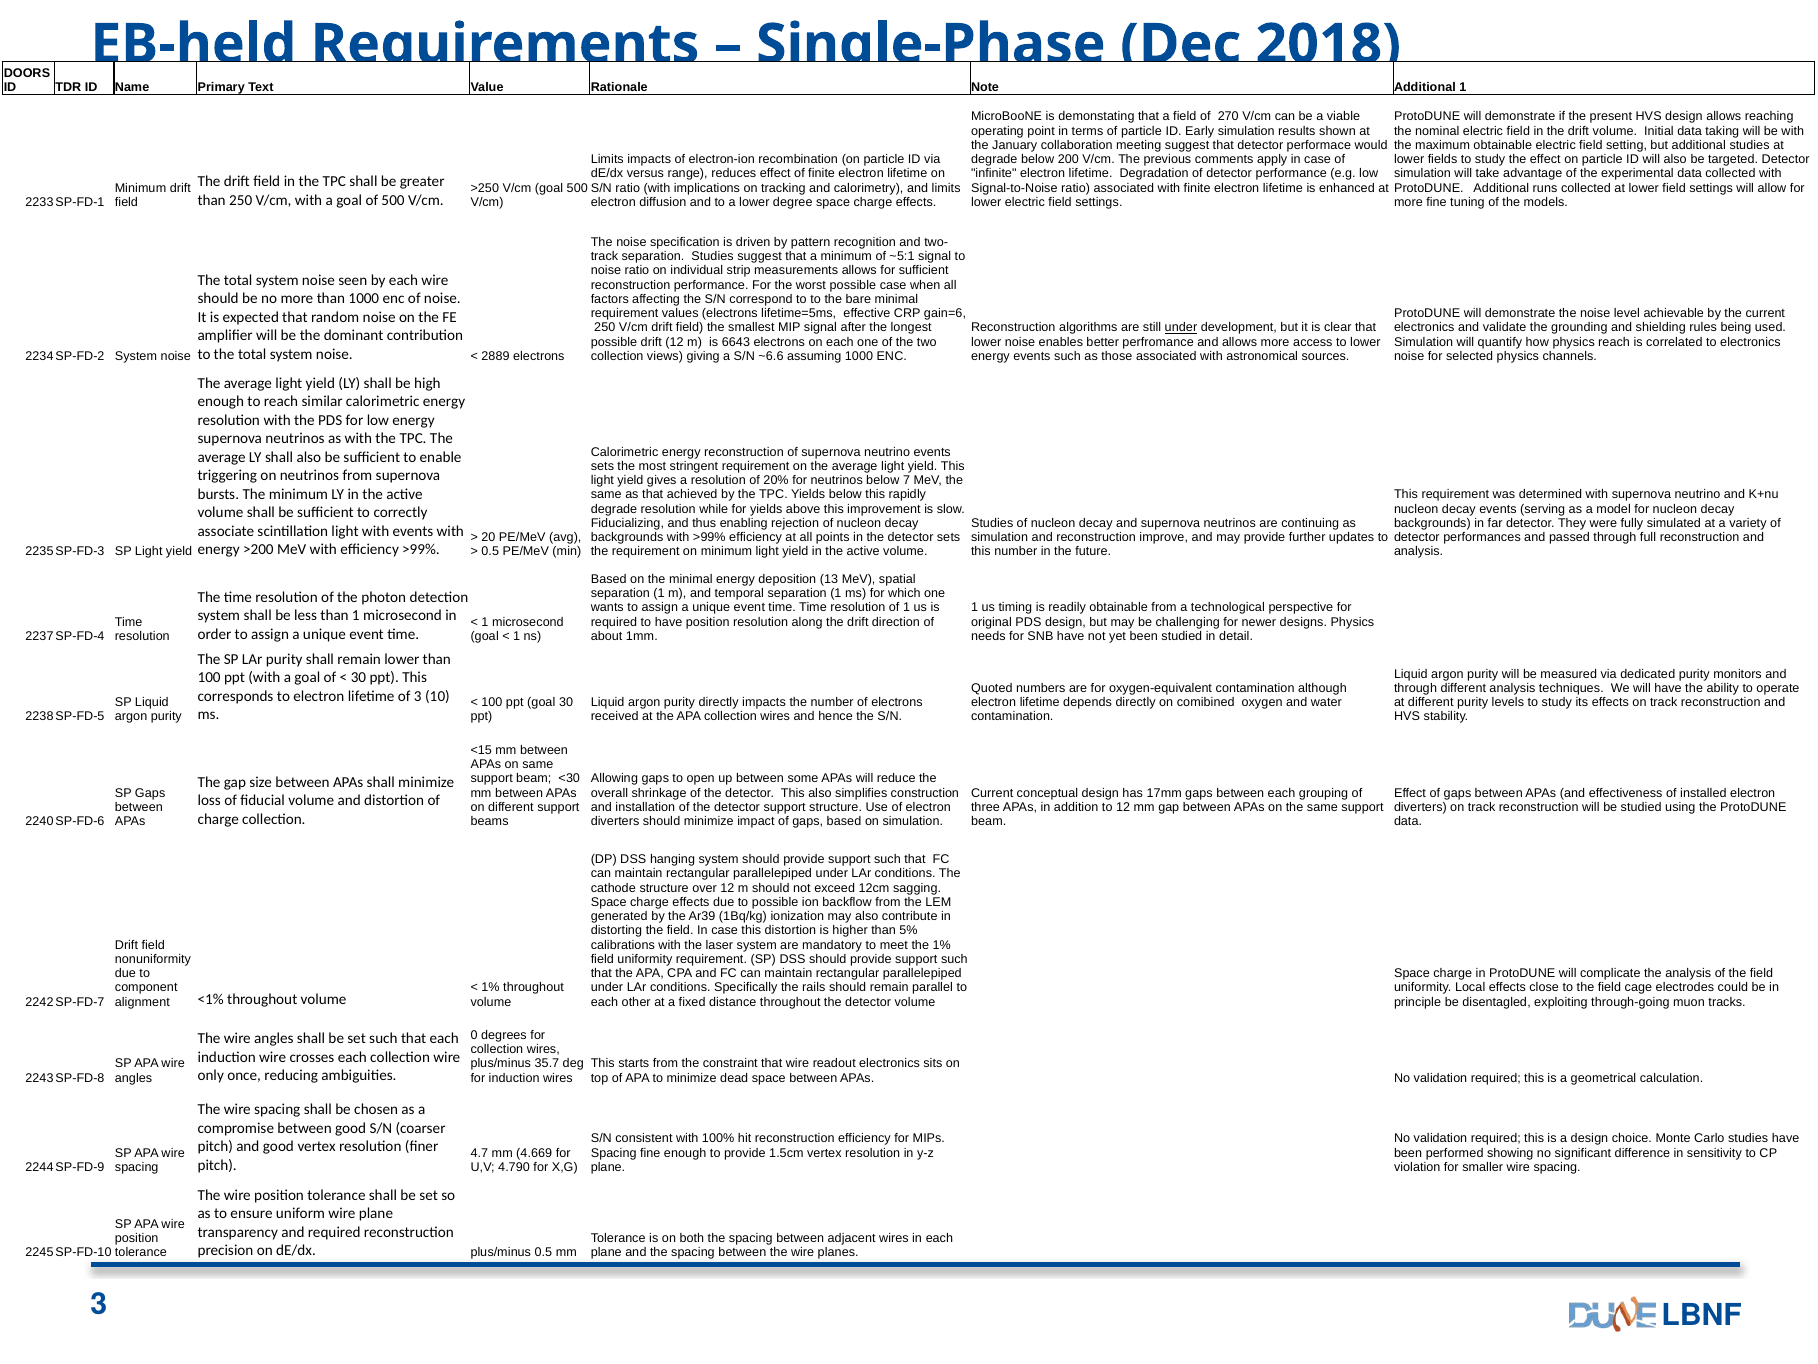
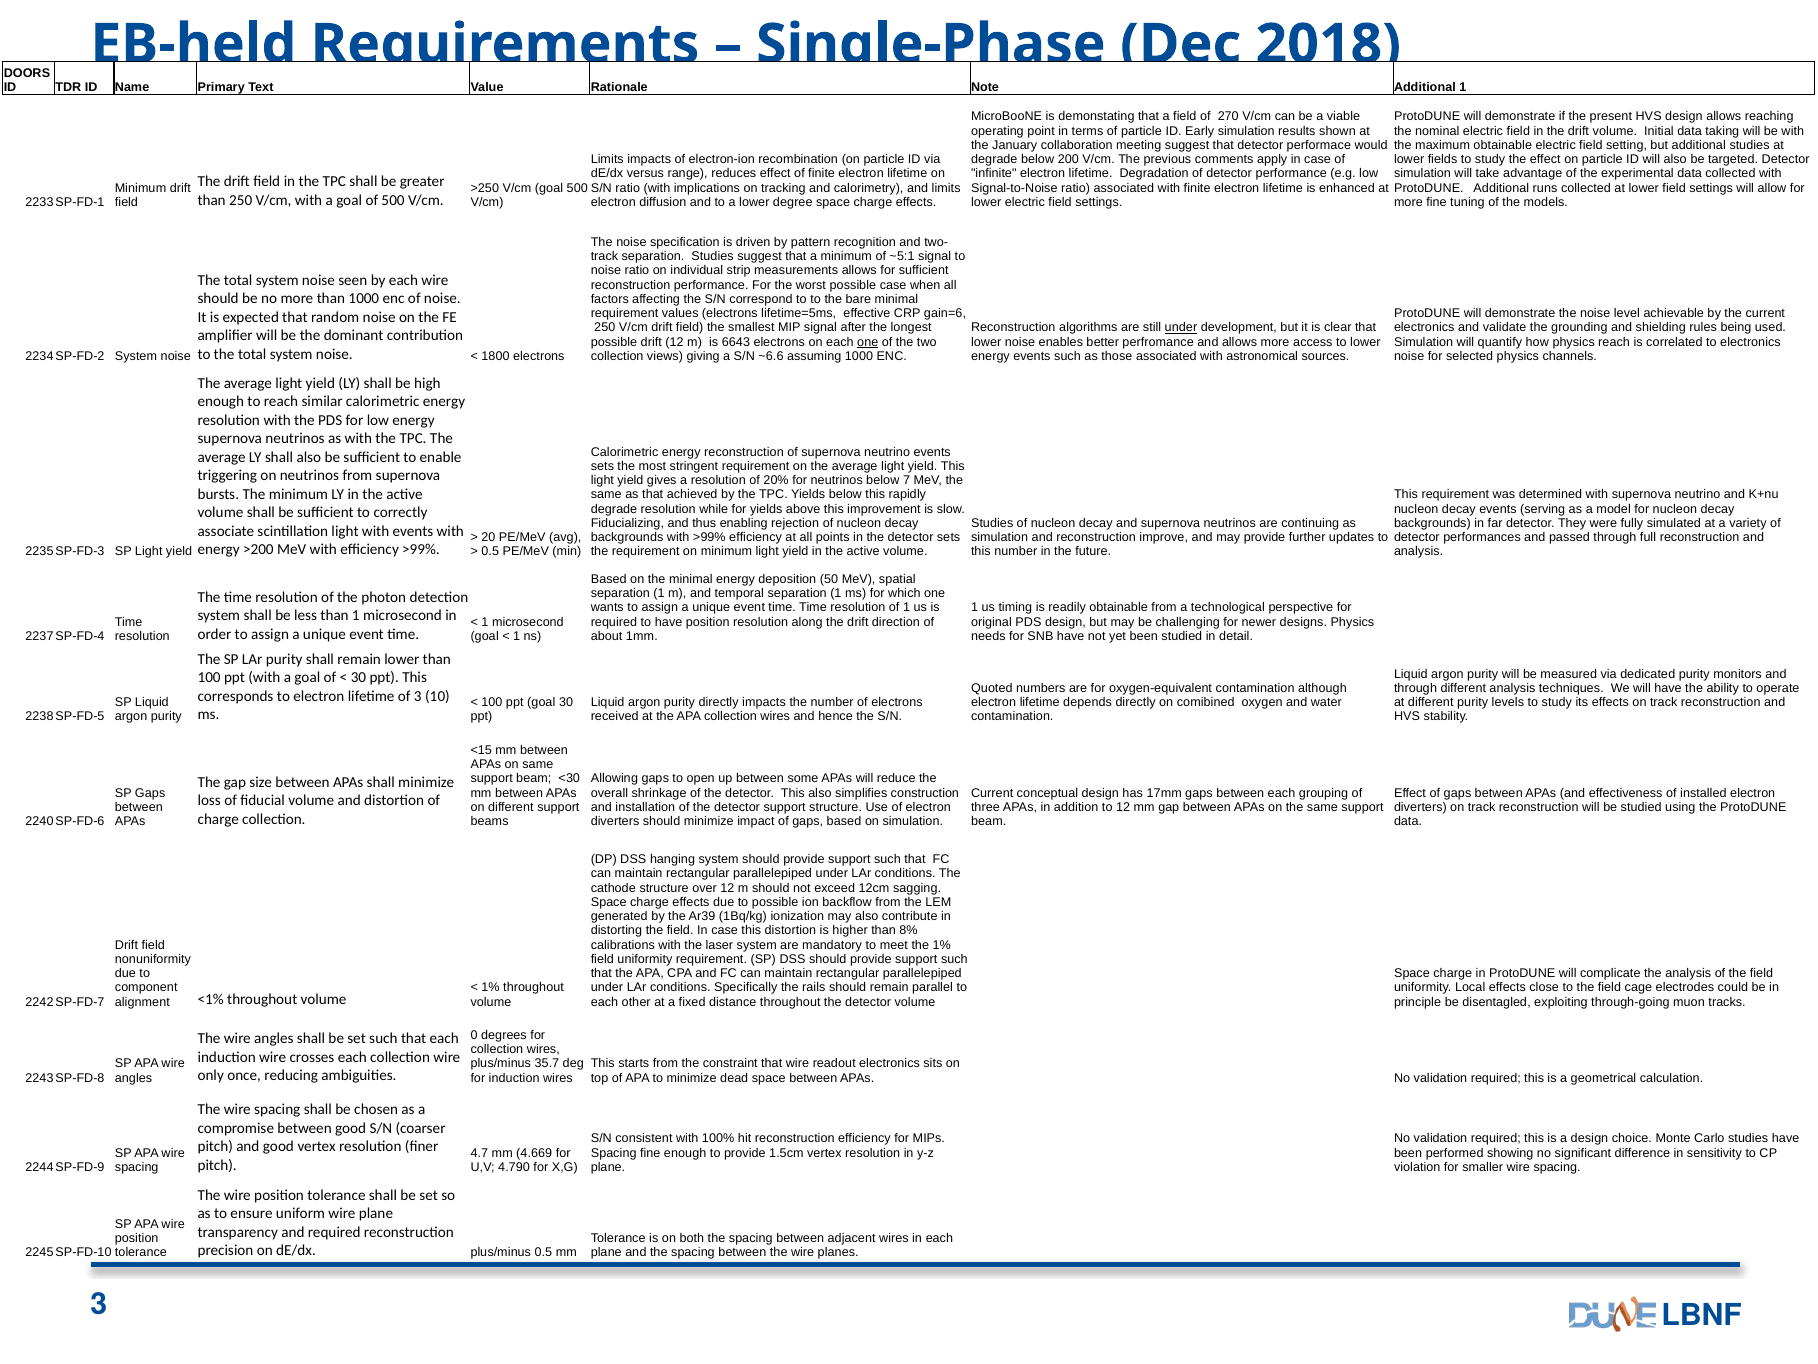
one underline: none -> present (868, 342)
2889: 2889 -> 1800 (496, 356)
13: 13 -> 50 (829, 579)
5%: 5% -> 8% (908, 930)
